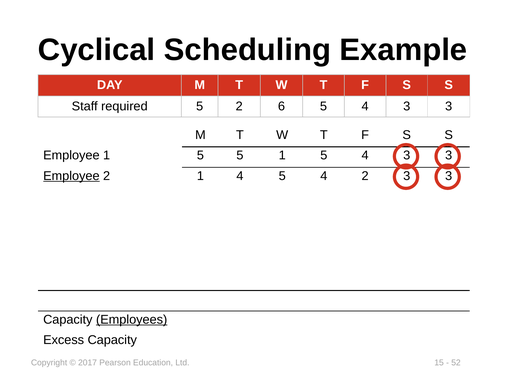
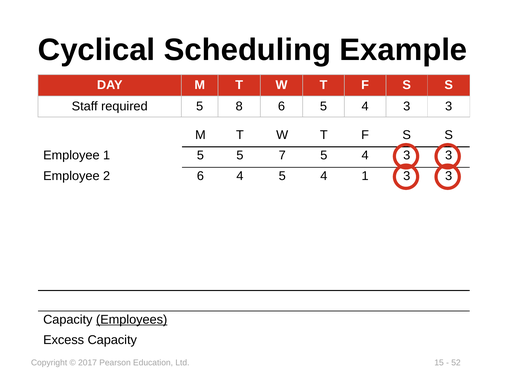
5 2: 2 -> 8 (239, 106)
5 1: 1 -> 7 (282, 155)
Employee underline: present -> none (71, 176)
2 1: 1 -> 6 (200, 176)
4 2: 2 -> 1 (365, 176)
